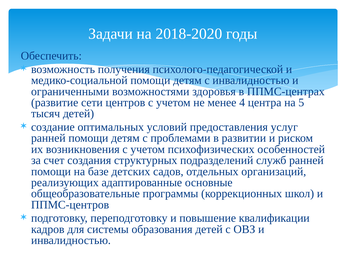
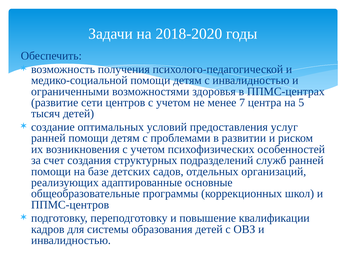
4: 4 -> 7 (242, 102)
